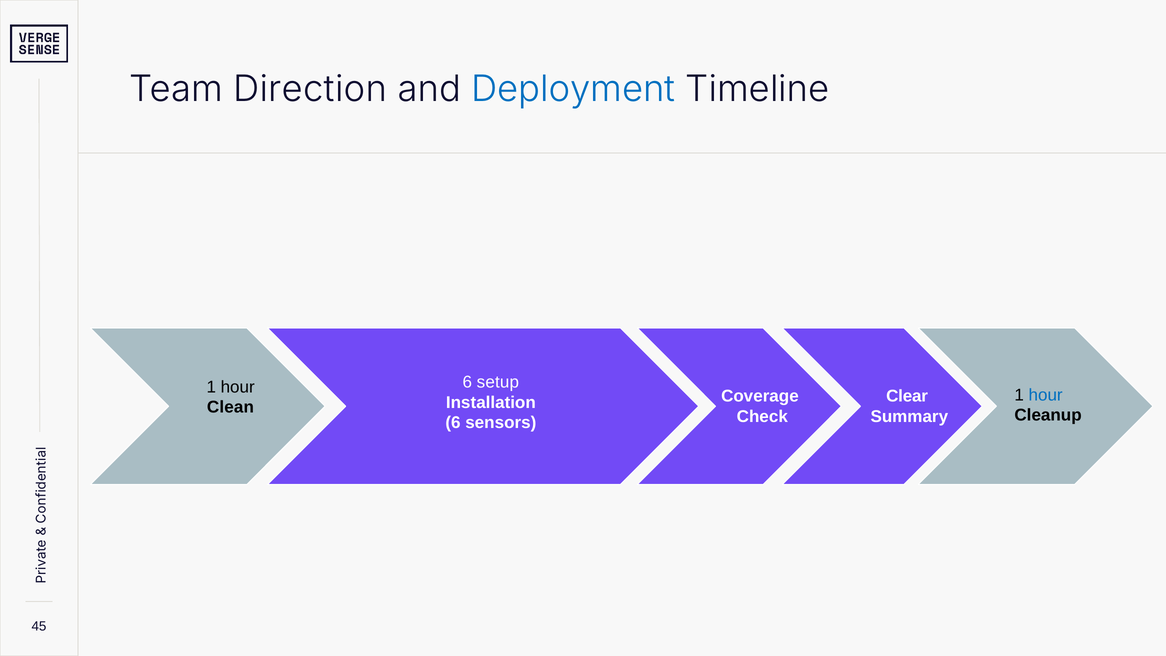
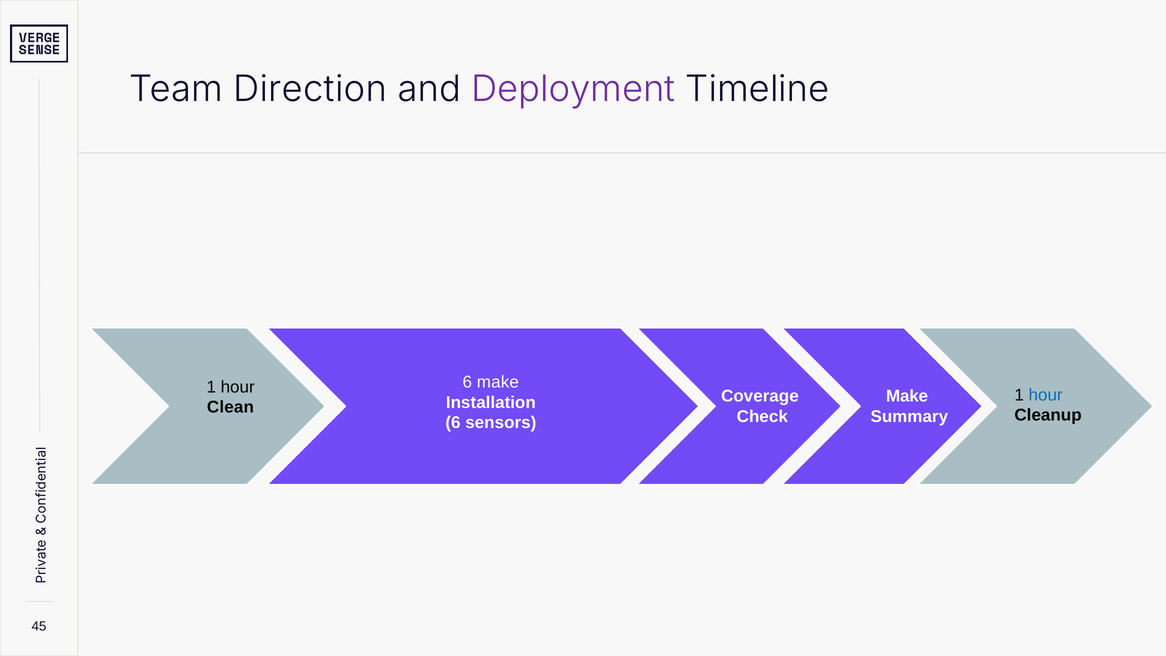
Deployment colour: blue -> purple (573, 89)
6 setup: setup -> make (498, 382)
Clear: Clear -> Make (907, 396)
